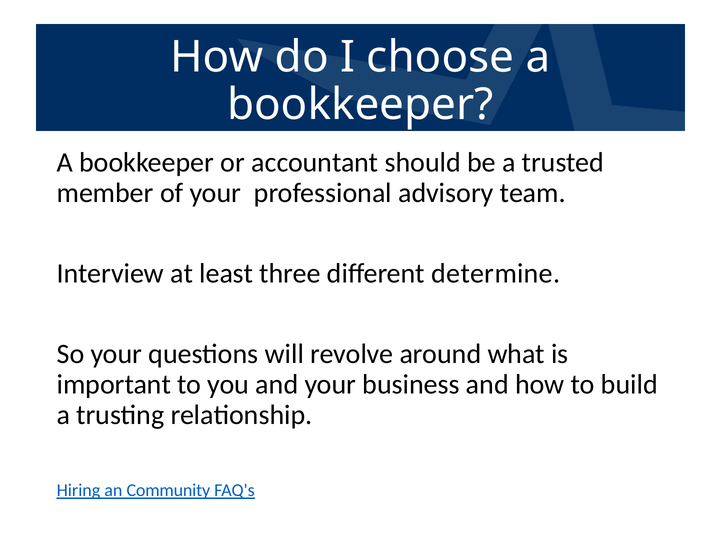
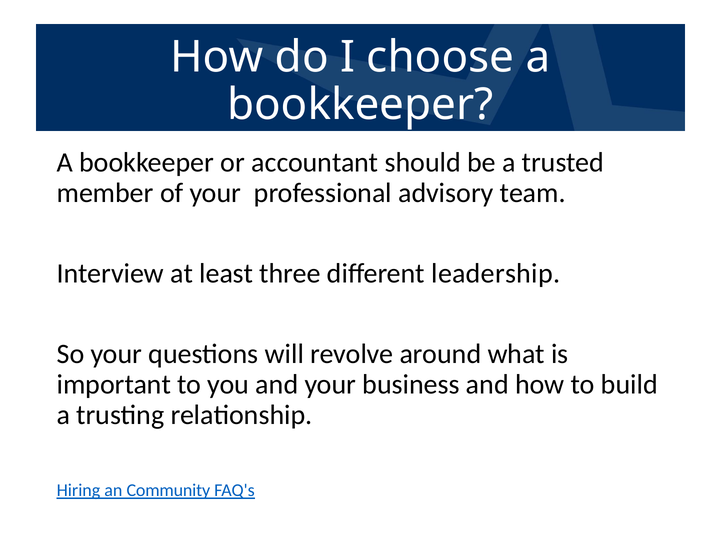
determine: determine -> leadership (496, 273)
